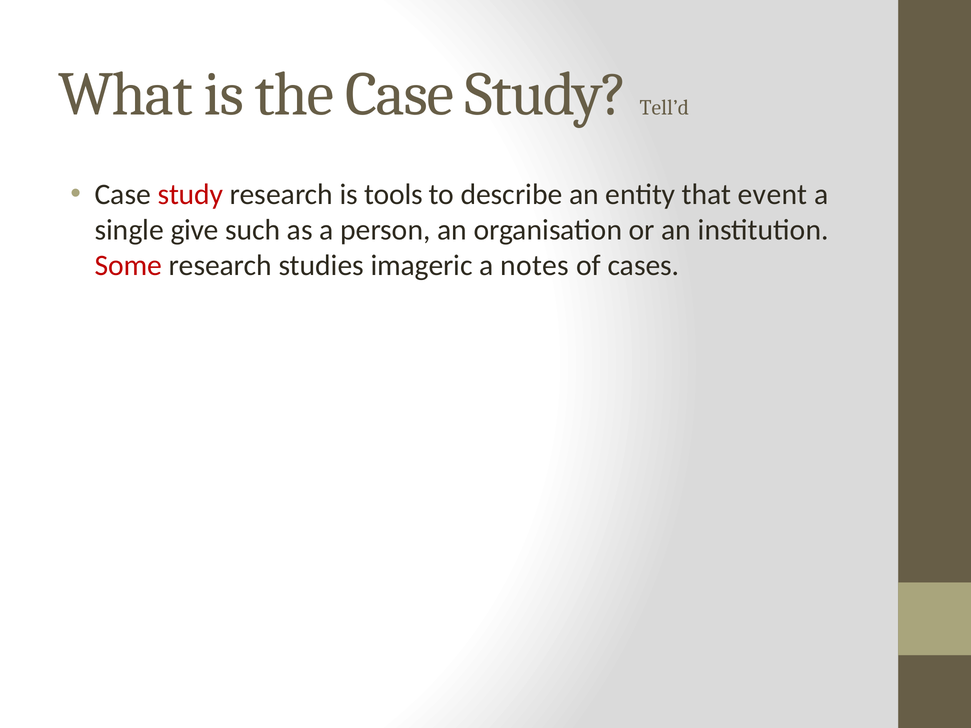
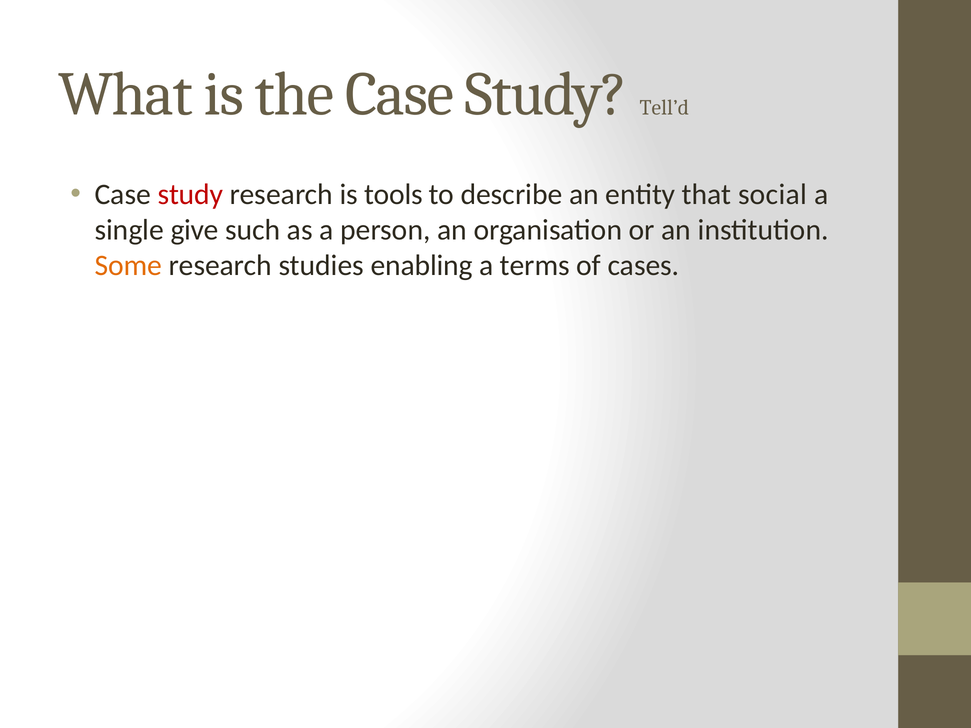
event: event -> social (773, 195)
Some colour: red -> orange (128, 266)
imageric: imageric -> enabling (422, 266)
notes: notes -> terms (535, 266)
